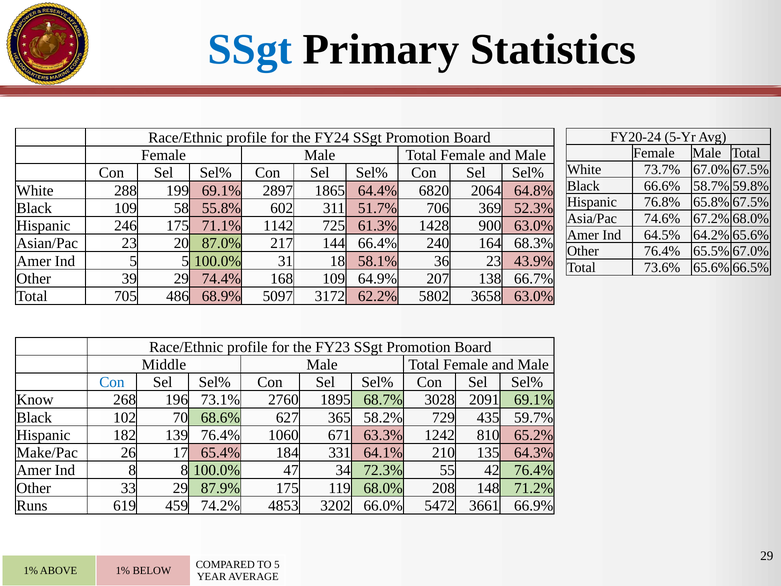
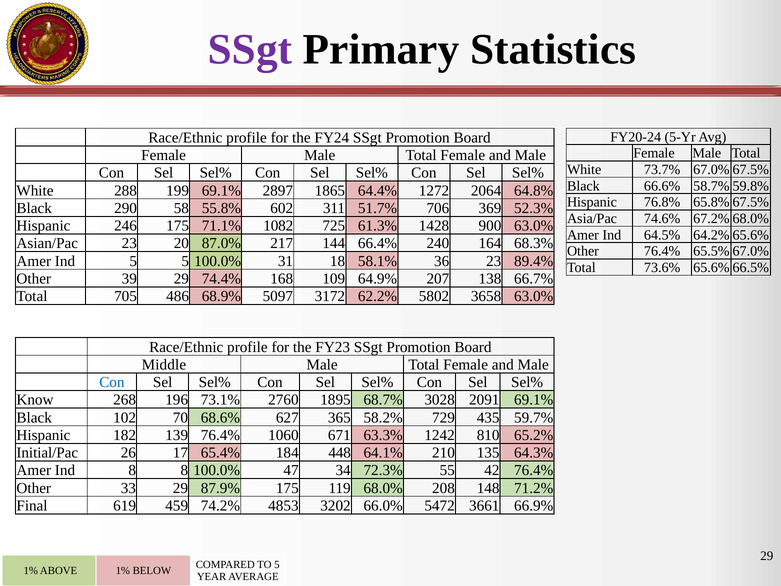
SSgt colour: blue -> purple (250, 49)
6820: 6820 -> 1272 (434, 190)
Black 109: 109 -> 290 (126, 208)
1142: 1142 -> 1082 (278, 226)
43.9%: 43.9% -> 89.4% (534, 261)
Make/Pac: Make/Pac -> Initial/Pac (47, 453)
331: 331 -> 448 (340, 453)
Runs: Runs -> Final (32, 505)
